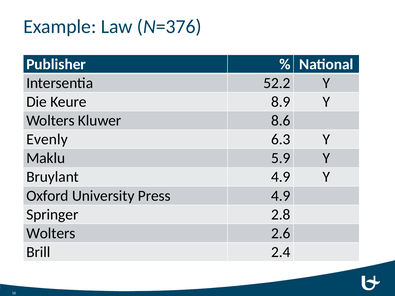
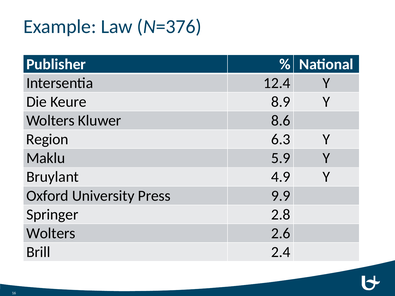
52.2: 52.2 -> 12.4 (277, 83)
Evenly: Evenly -> Region (47, 139)
Press 4.9: 4.9 -> 9.9 (281, 196)
